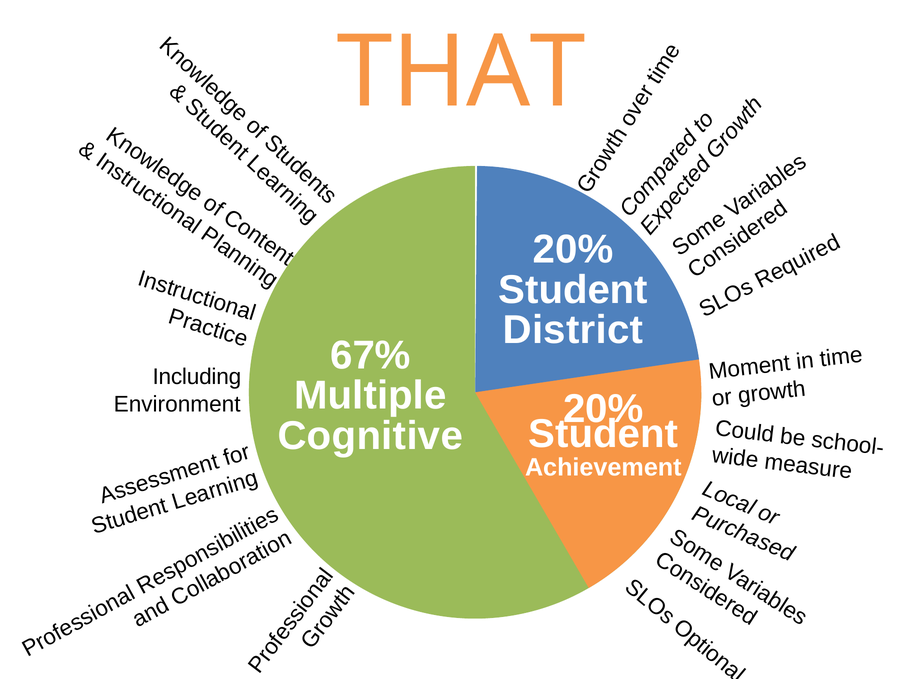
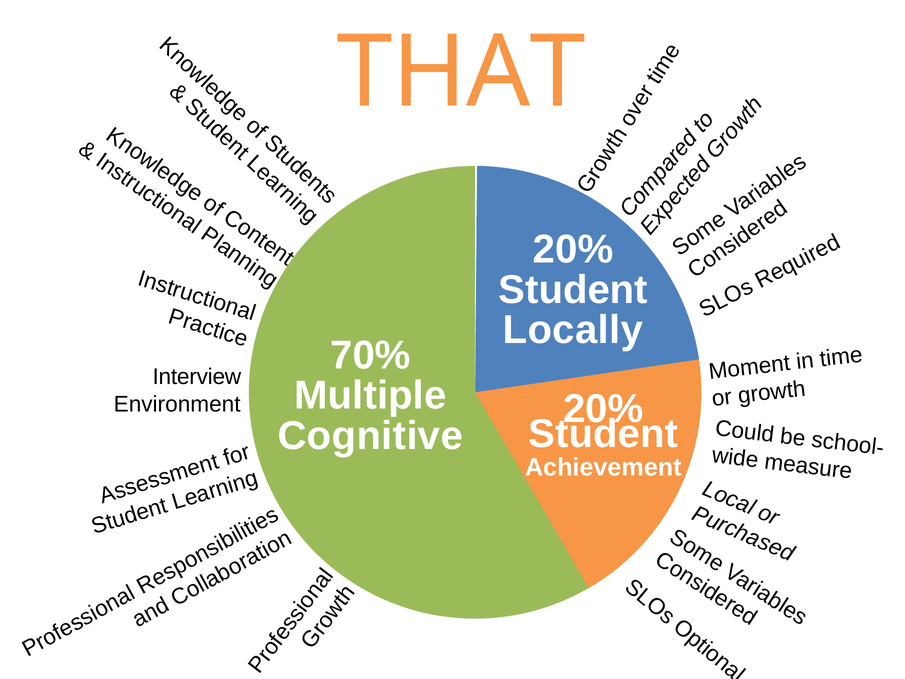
District: District -> Locally (573, 330)
67%: 67% -> 70% (370, 355)
Including: Including -> Interview (197, 377)
